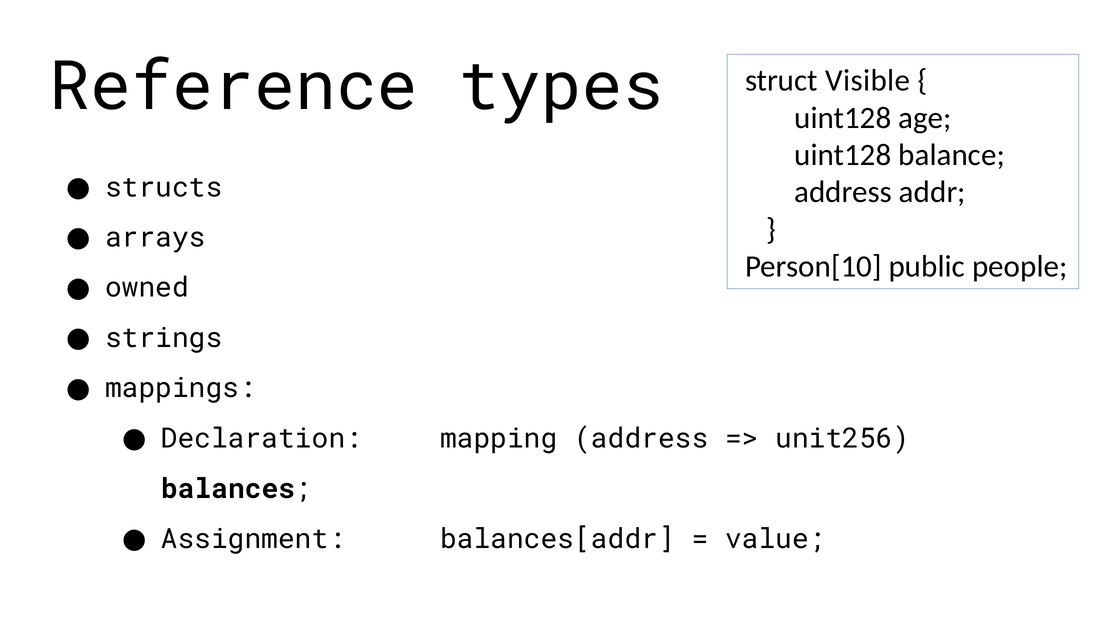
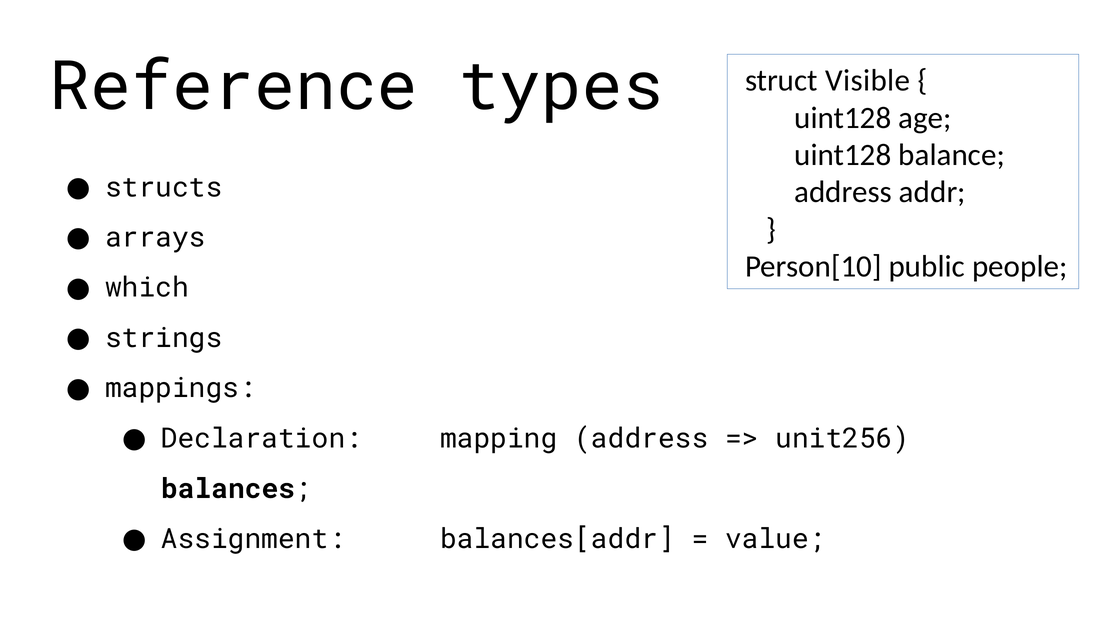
owned: owned -> which (147, 288)
